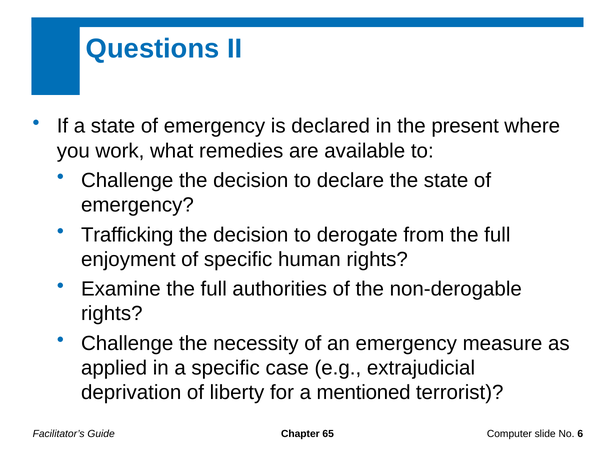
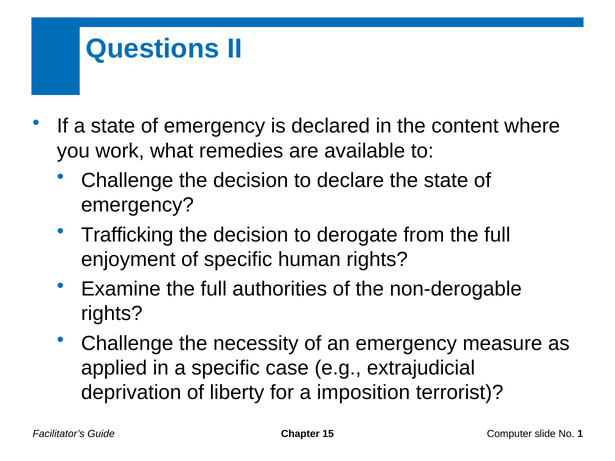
present: present -> content (465, 126)
mentioned: mentioned -> imposition (363, 393)
65: 65 -> 15 (328, 434)
6: 6 -> 1 (580, 434)
